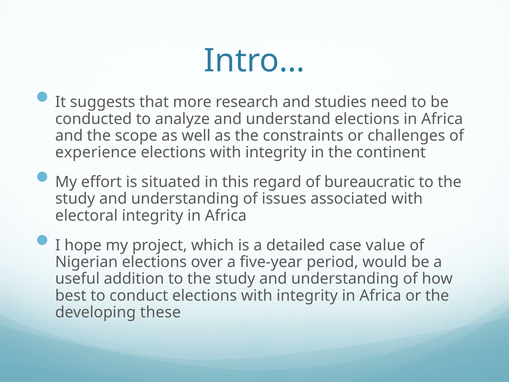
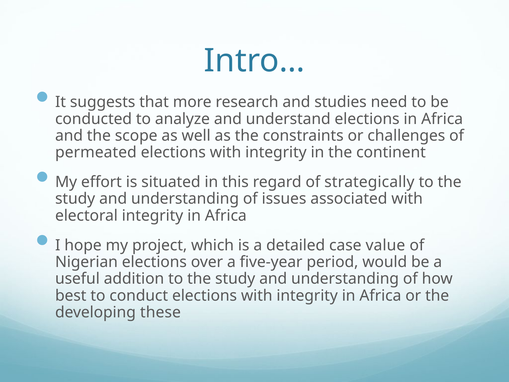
experience: experience -> permeated (96, 152)
bureaucratic: bureaucratic -> strategically (369, 182)
